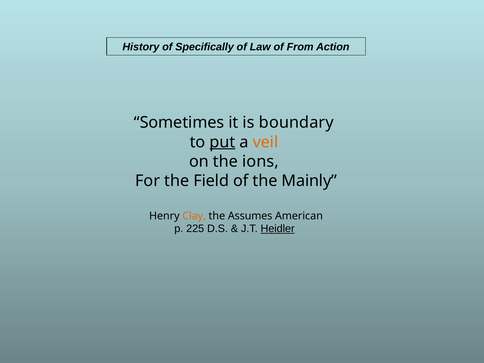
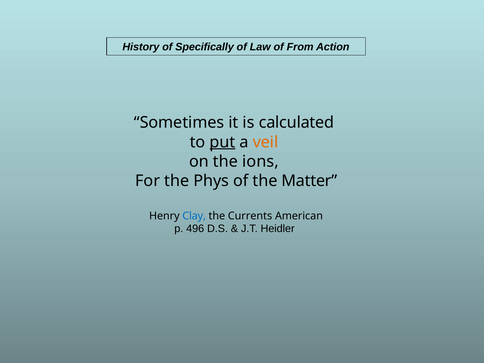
boundary: boundary -> calculated (296, 123)
Field: Field -> Phys (211, 181)
Mainly: Mainly -> Matter (309, 181)
Clay colour: orange -> blue (194, 216)
Assumes: Assumes -> Currents (250, 216)
225: 225 -> 496 (195, 229)
Heidler underline: present -> none (278, 229)
